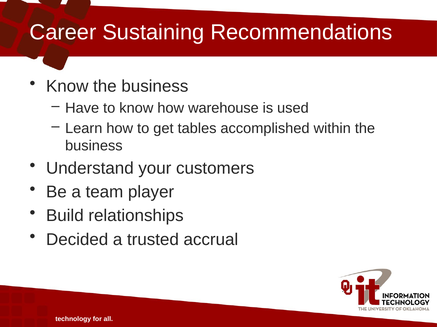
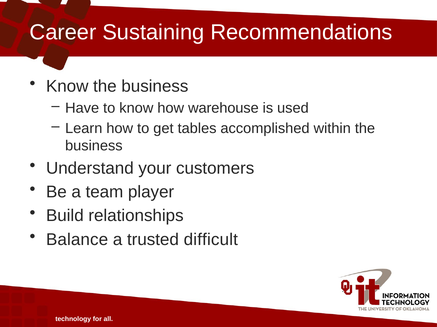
Decided: Decided -> Balance (77, 240)
accrual: accrual -> difficult (211, 240)
